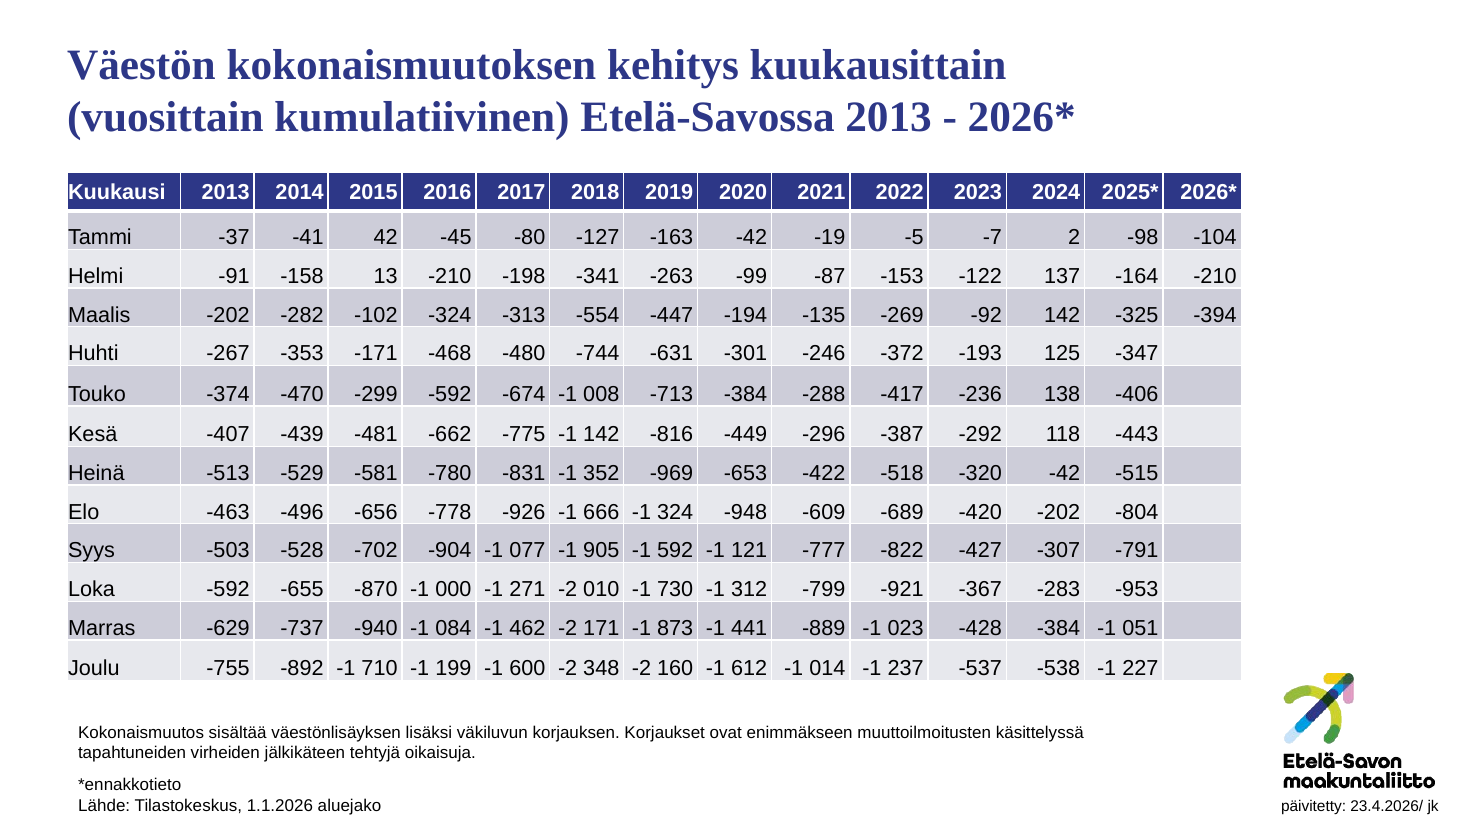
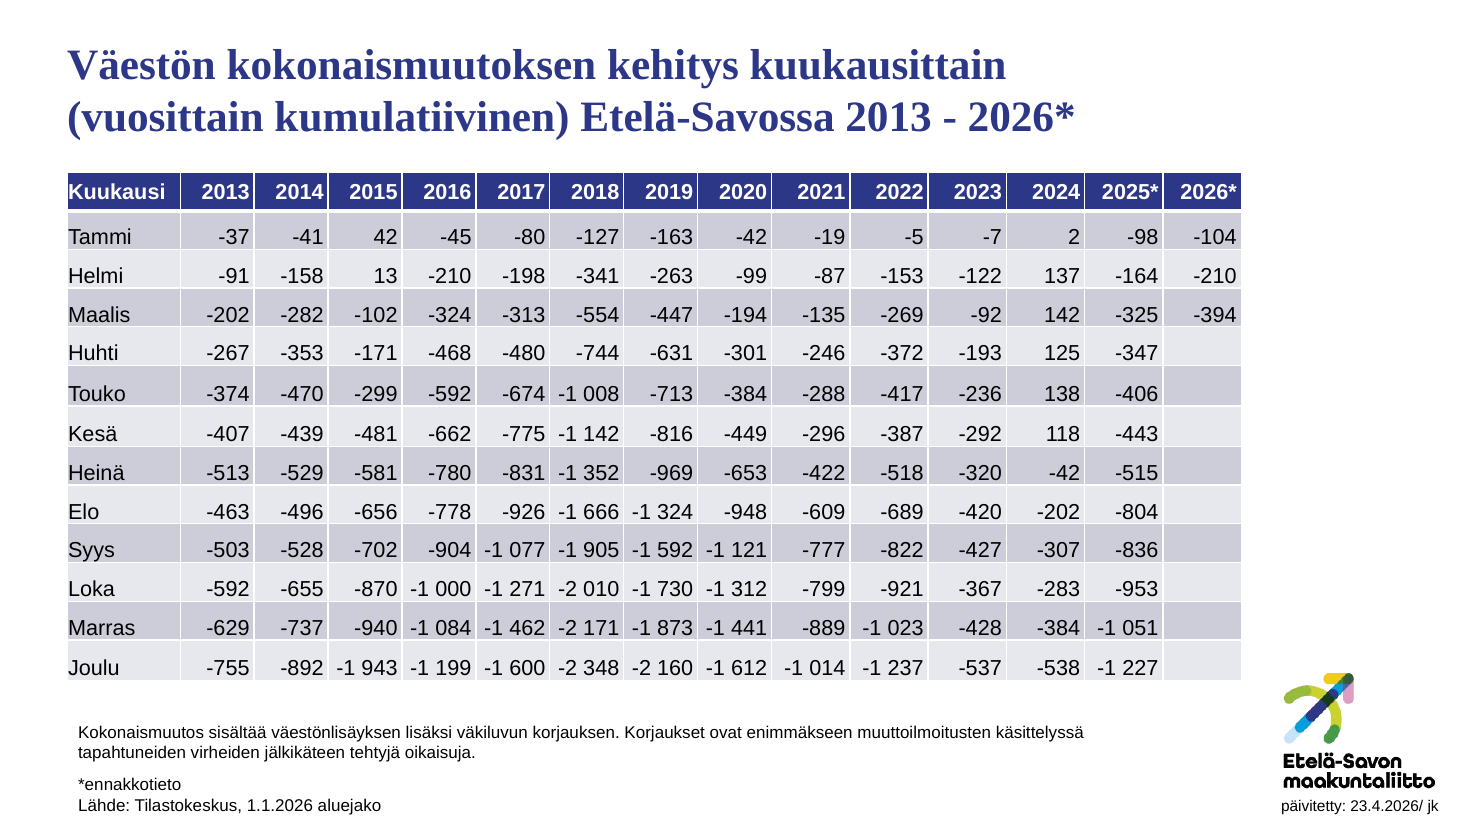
-791: -791 -> -836 (1137, 551)
710: 710 -> 943 (380, 668)
